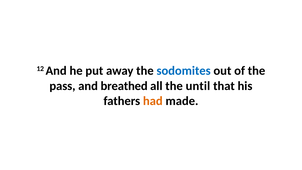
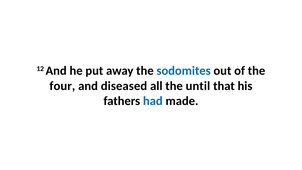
pass: pass -> four (62, 86)
breathed: breathed -> diseased (124, 86)
had colour: orange -> blue (153, 101)
